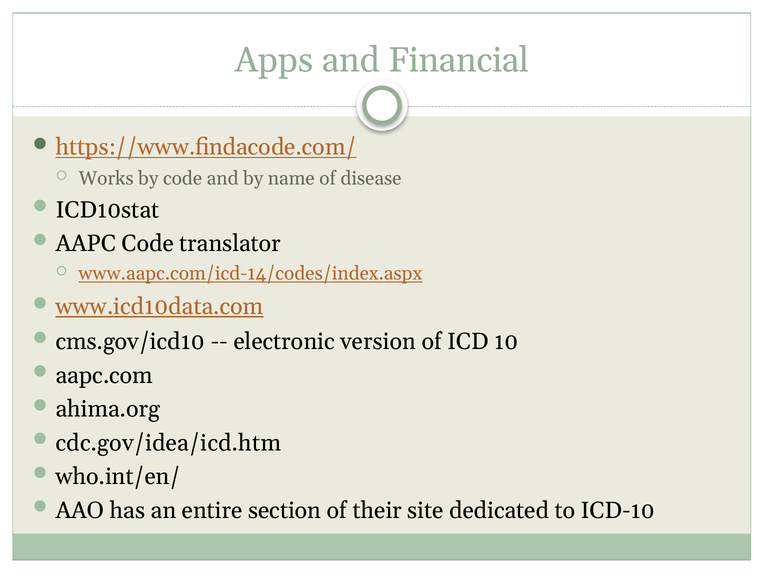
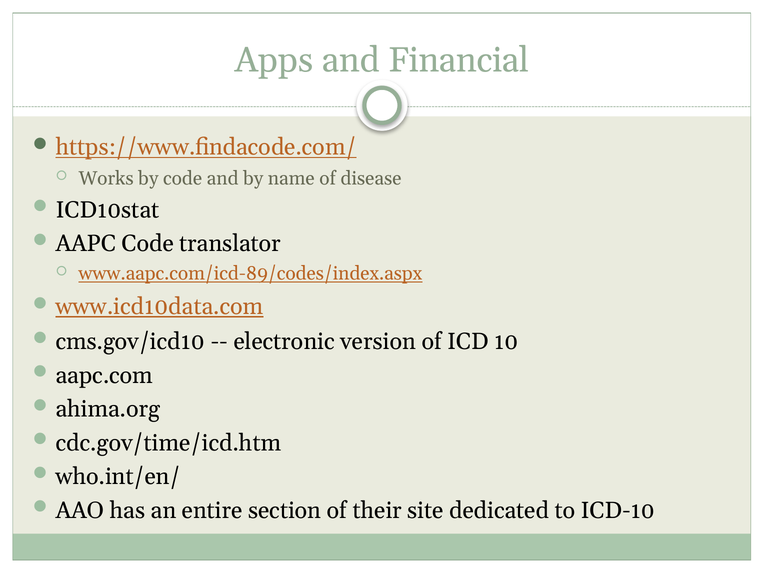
www.aapc.com/icd-14/codes/index.aspx: www.aapc.com/icd-14/codes/index.aspx -> www.aapc.com/icd-89/codes/index.aspx (250, 274)
cdc.gov/idea/icd.htm: cdc.gov/idea/icd.htm -> cdc.gov/time/icd.htm (168, 443)
